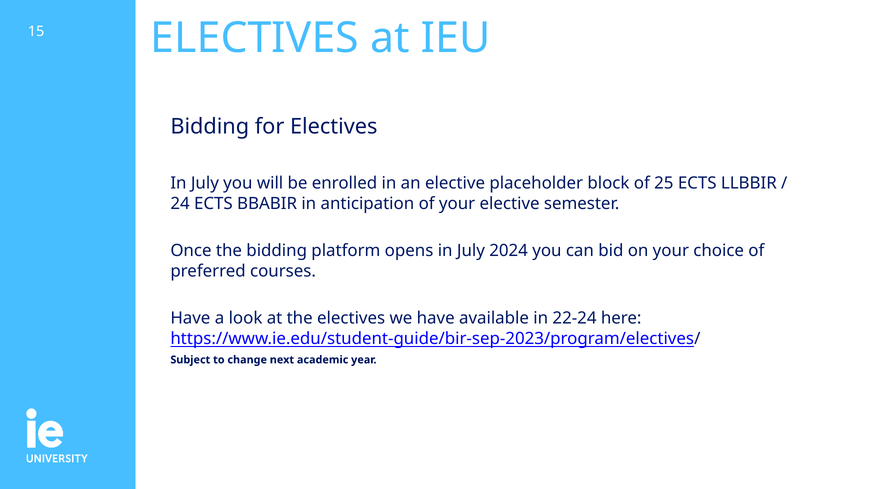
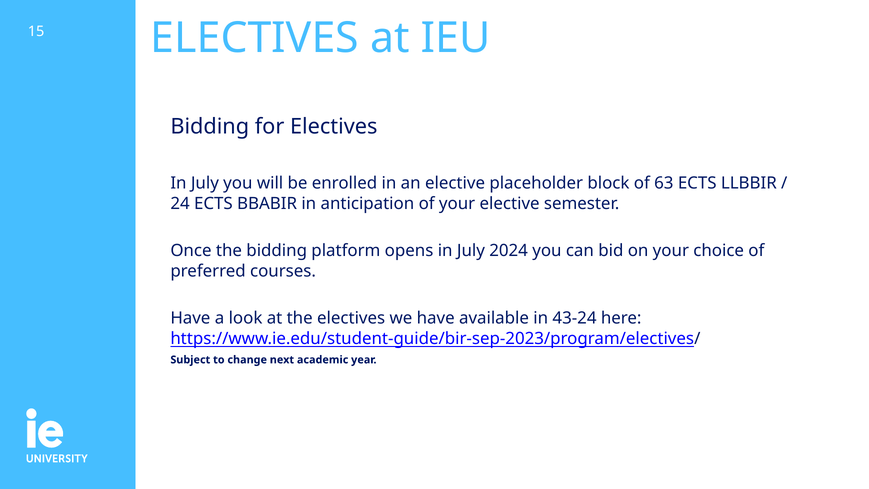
25: 25 -> 63 (664, 183)
22-24: 22-24 -> 43-24 (575, 318)
